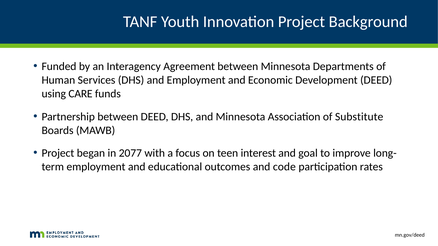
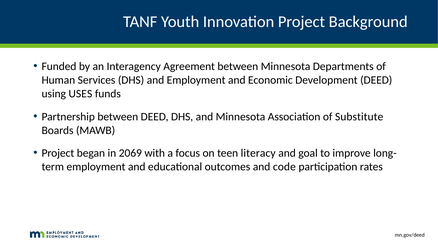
CARE: CARE -> USES (80, 94)
2077: 2077 -> 2069 (130, 153)
interest: interest -> literacy (258, 153)
